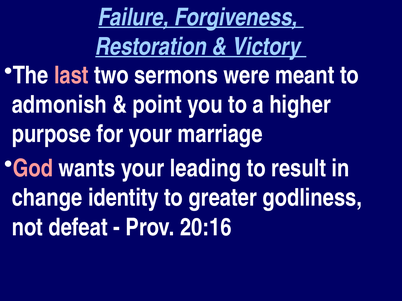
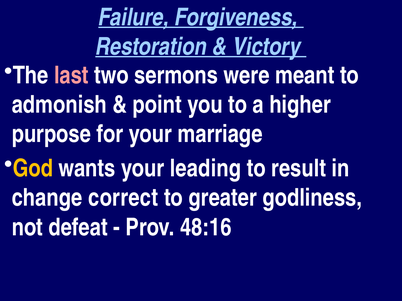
God colour: pink -> yellow (33, 169)
identity: identity -> correct (123, 198)
20:16: 20:16 -> 48:16 (206, 228)
